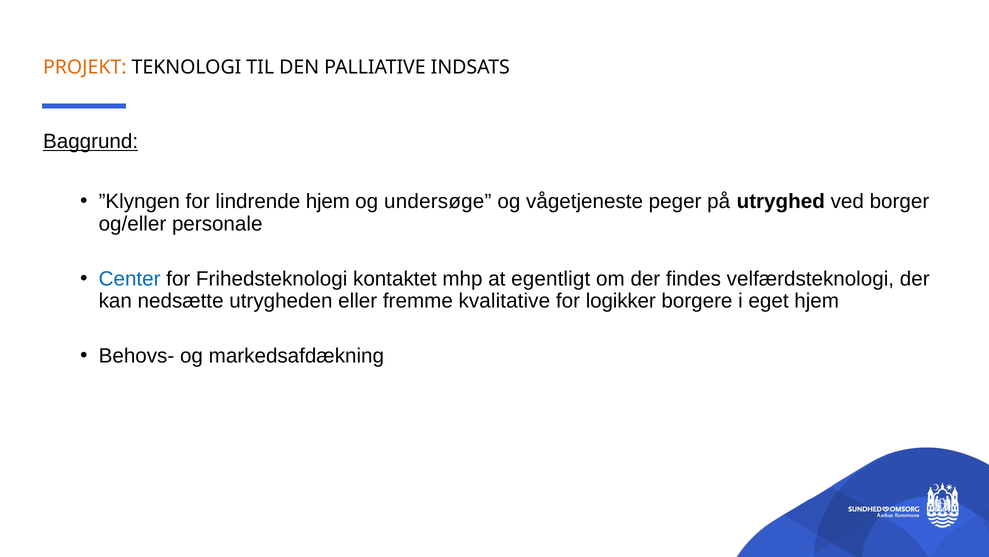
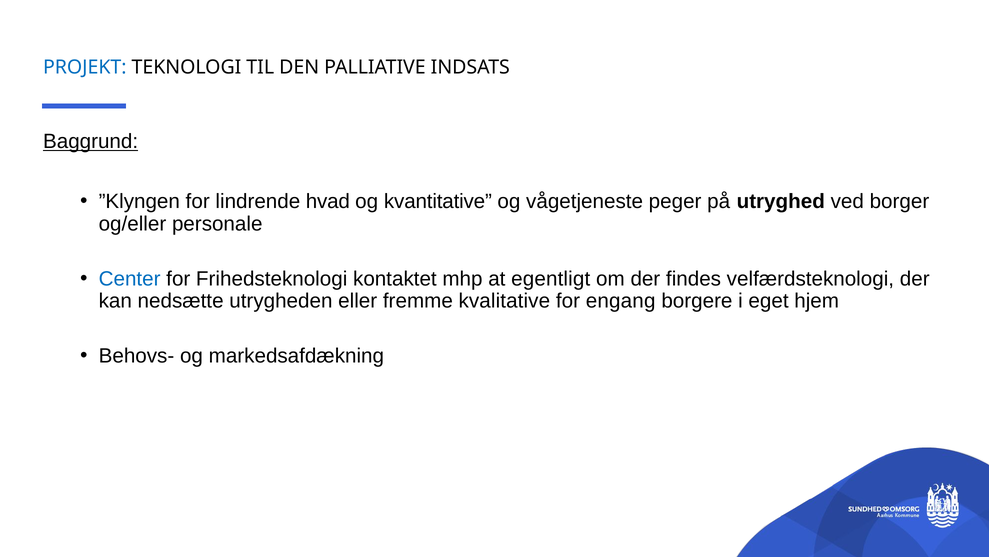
PROJEKT colour: orange -> blue (85, 67)
lindrende hjem: hjem -> hvad (328, 201)
undersøge: undersøge -> kvantitative (438, 201)
logikker: logikker -> engang (621, 301)
